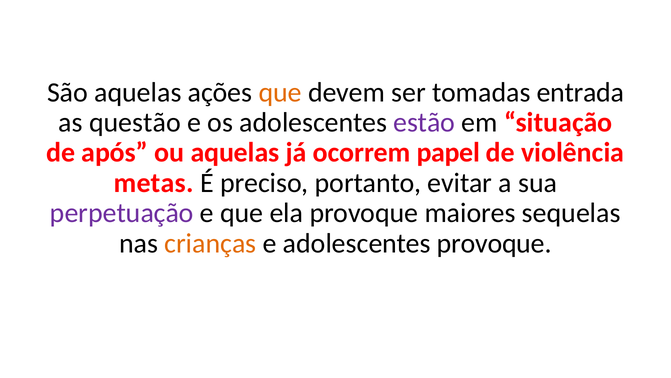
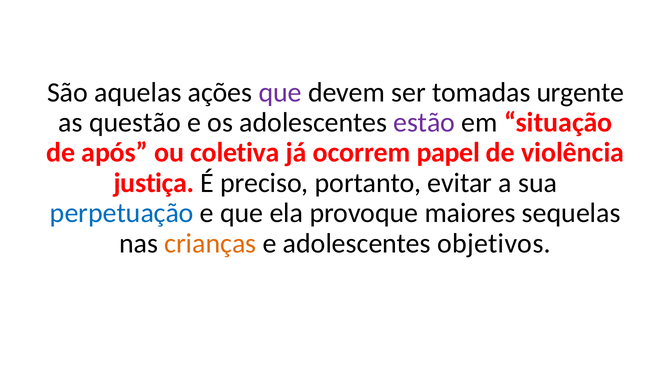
que colour: orange -> purple (280, 92)
entrada: entrada -> urgente (580, 92)
ou aquelas: aquelas -> coletiva (235, 153)
metas: metas -> justiça (154, 183)
perpetuação colour: purple -> blue (122, 213)
adolescentes provoque: provoque -> objetivos (494, 243)
